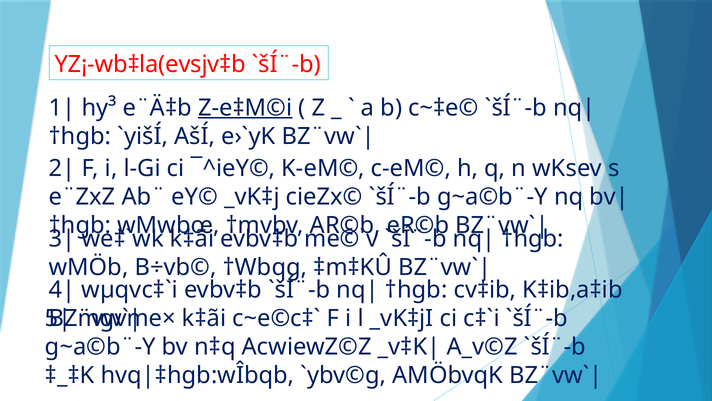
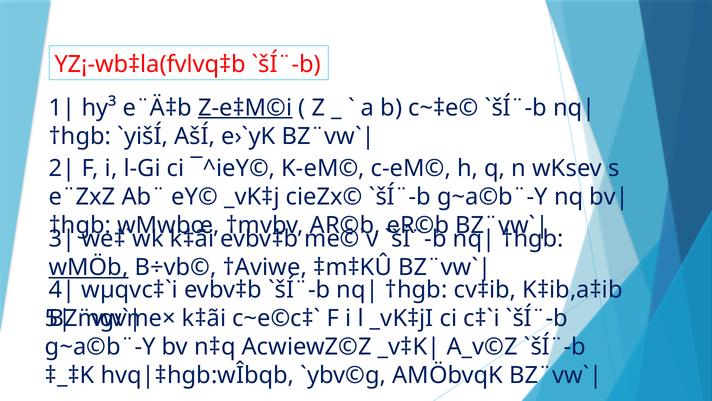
YZ¡-wb‡la(evsjv‡b: YZ¡-wb‡la(evsjv‡b -> YZ¡-wb‡la(fvlvq‡b (150, 64)
wMÖb underline: none -> present (89, 267)
†Wbqg: †Wbqg -> †Aviwe (265, 267)
